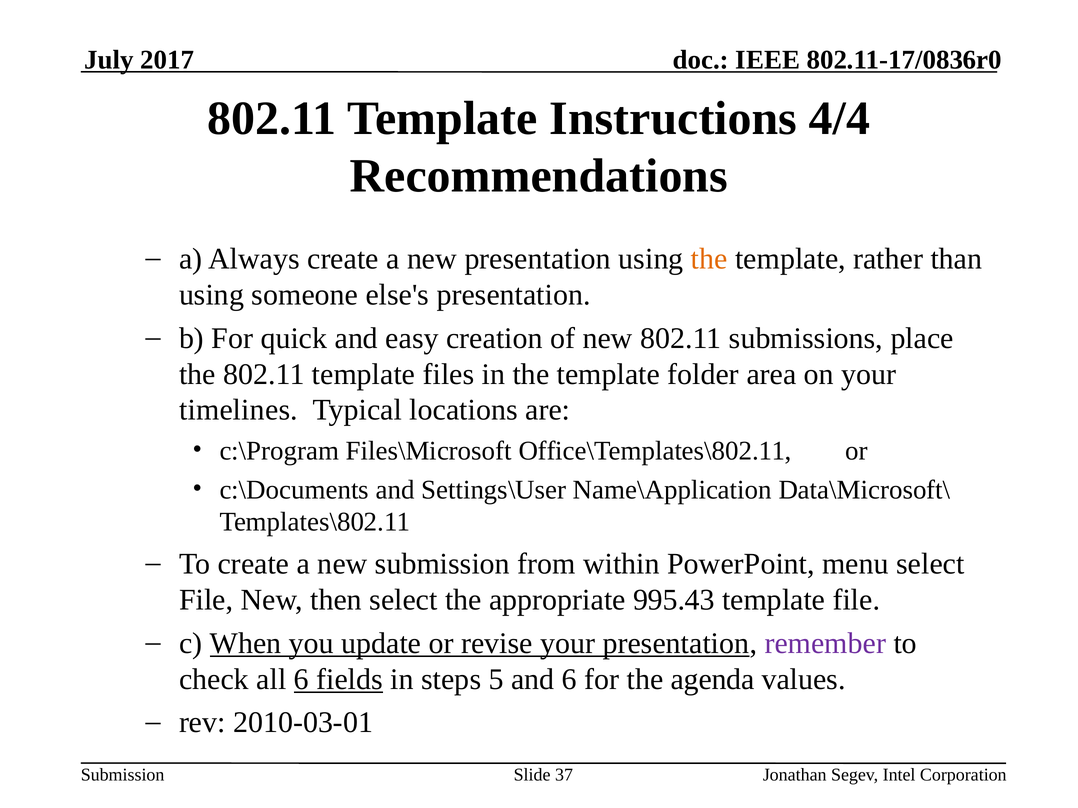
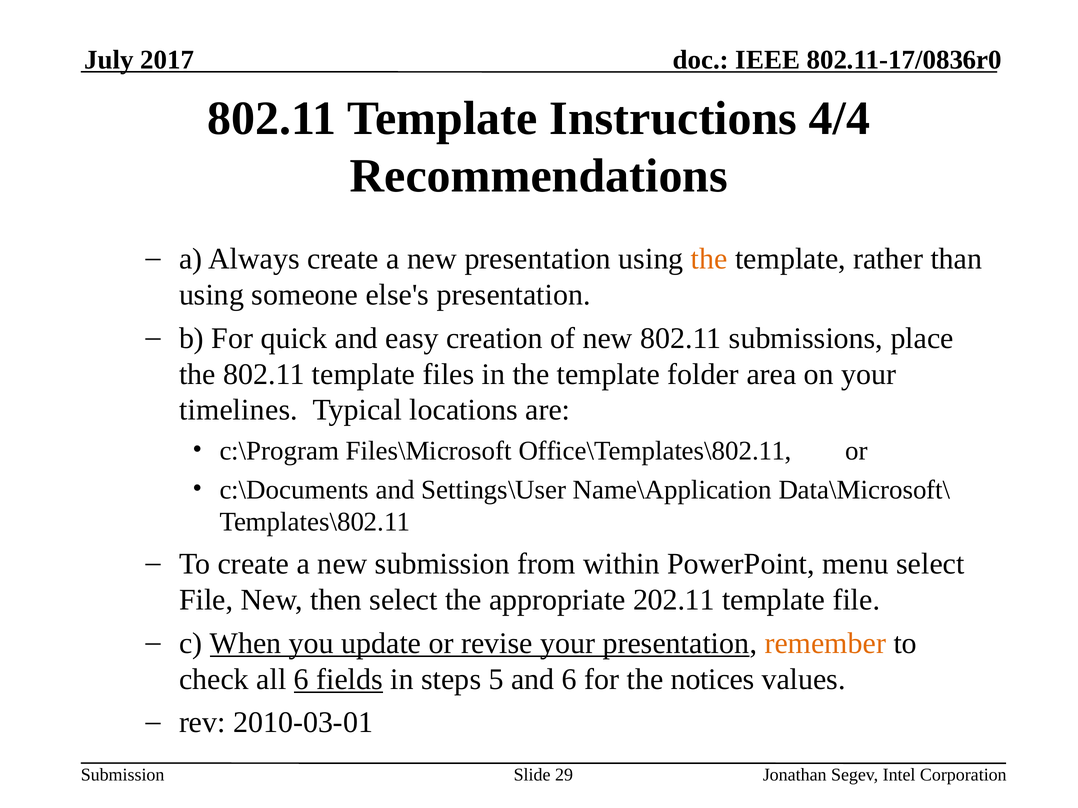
995.43: 995.43 -> 202.11 (674, 600)
remember colour: purple -> orange (825, 644)
agenda: agenda -> notices (713, 680)
37: 37 -> 29 (564, 775)
